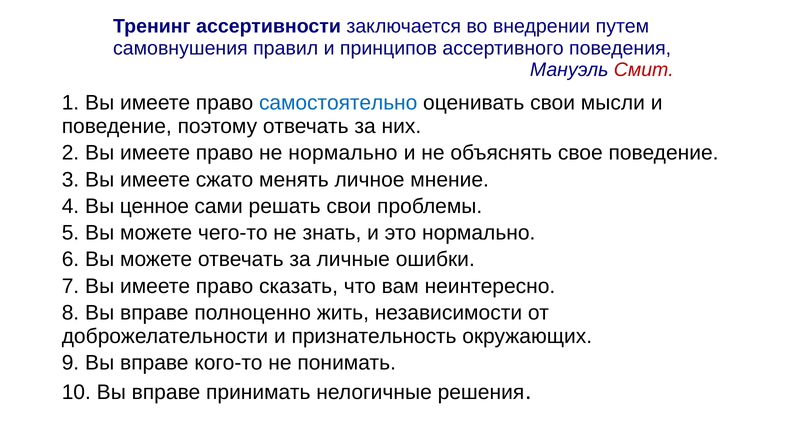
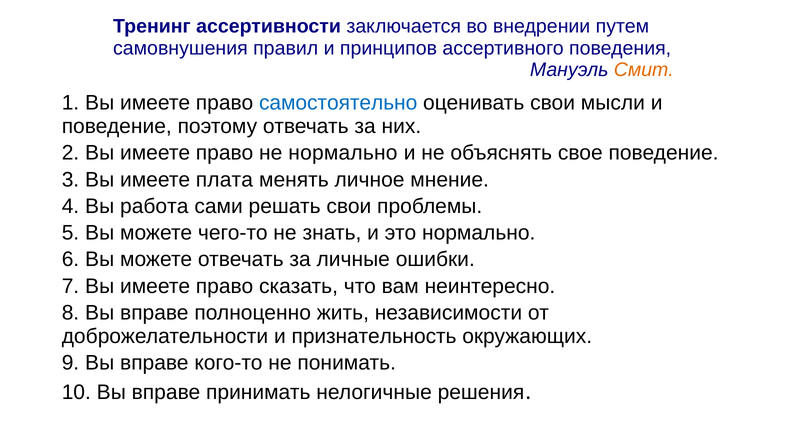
Смит colour: red -> orange (644, 70)
сжато: сжато -> плата (224, 179)
ценное: ценное -> работа (154, 206)
